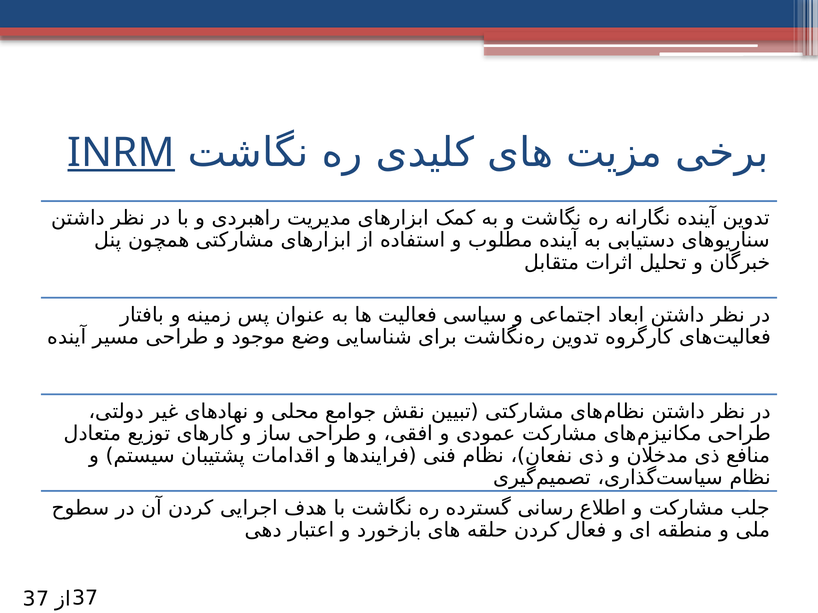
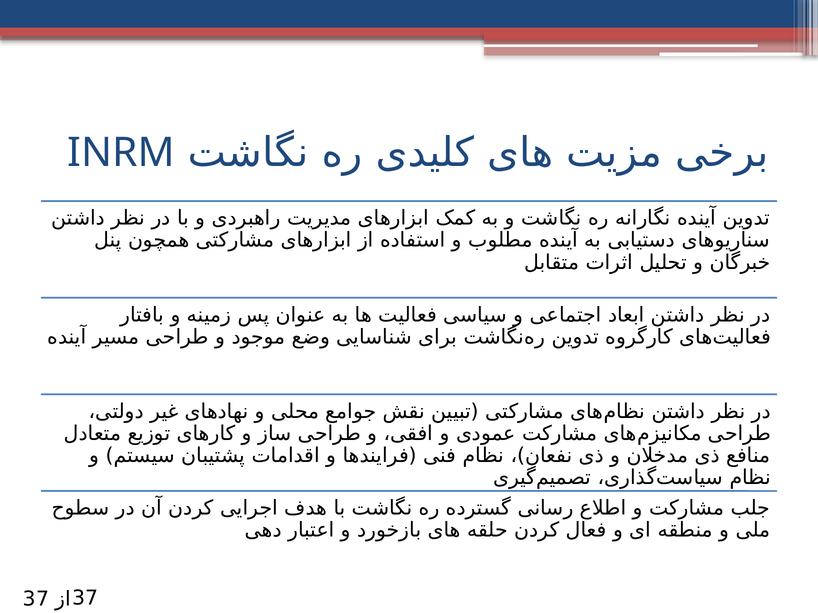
INRM underline: present -> none (121, 153)
